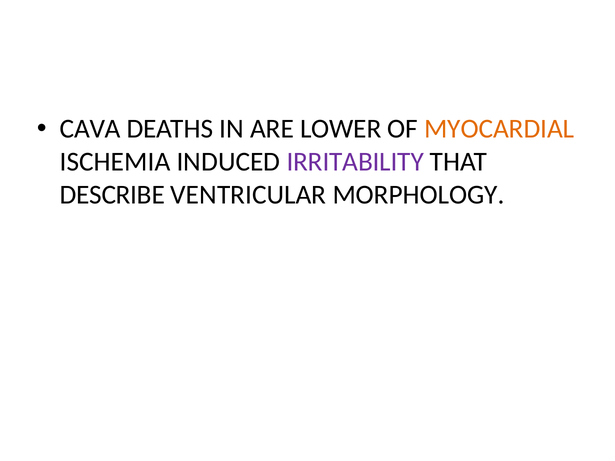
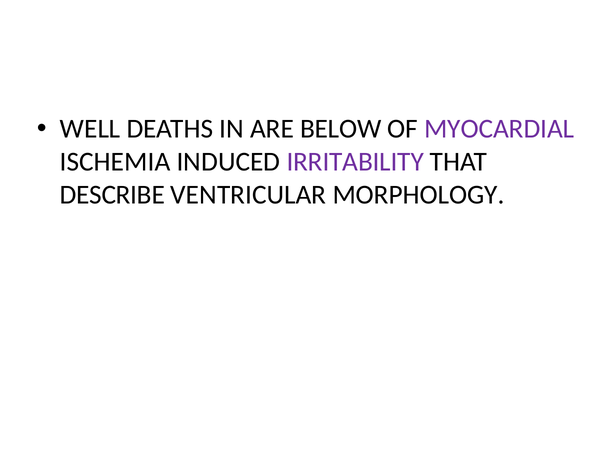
CAVA: CAVA -> WELL (90, 129)
LOWER: LOWER -> BELOW (341, 129)
MYOCARDIAL colour: orange -> purple (499, 129)
